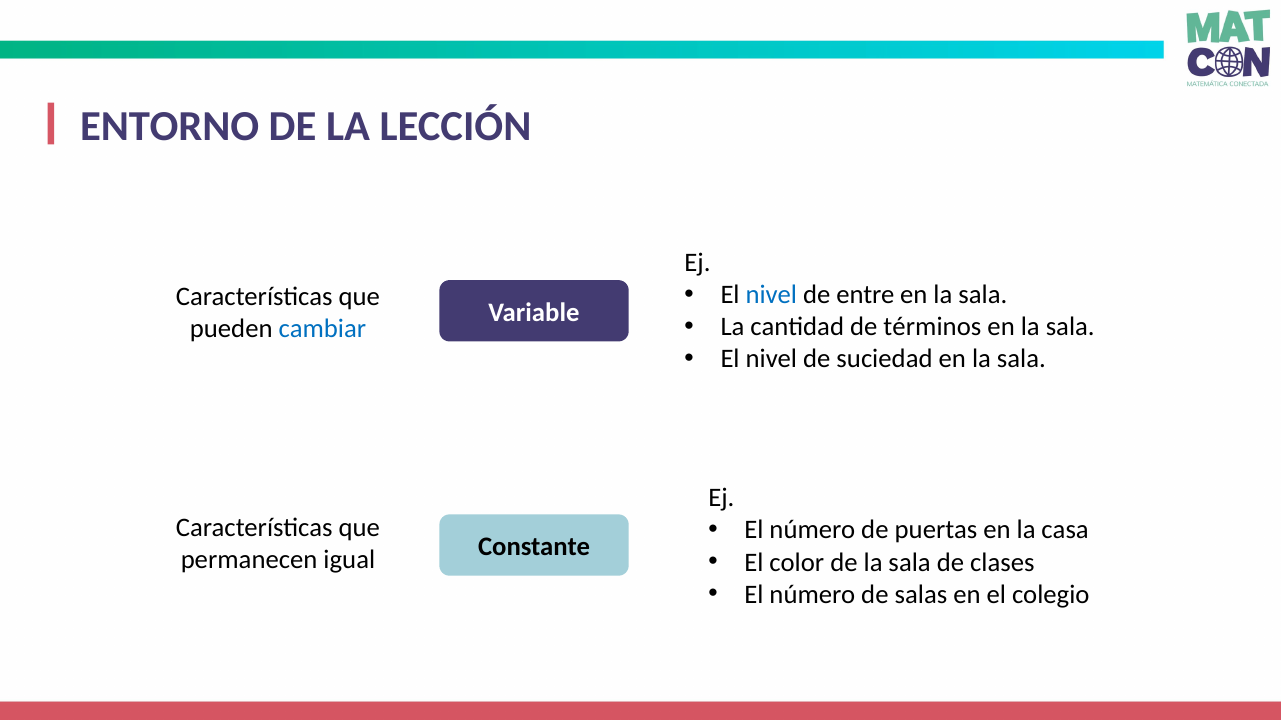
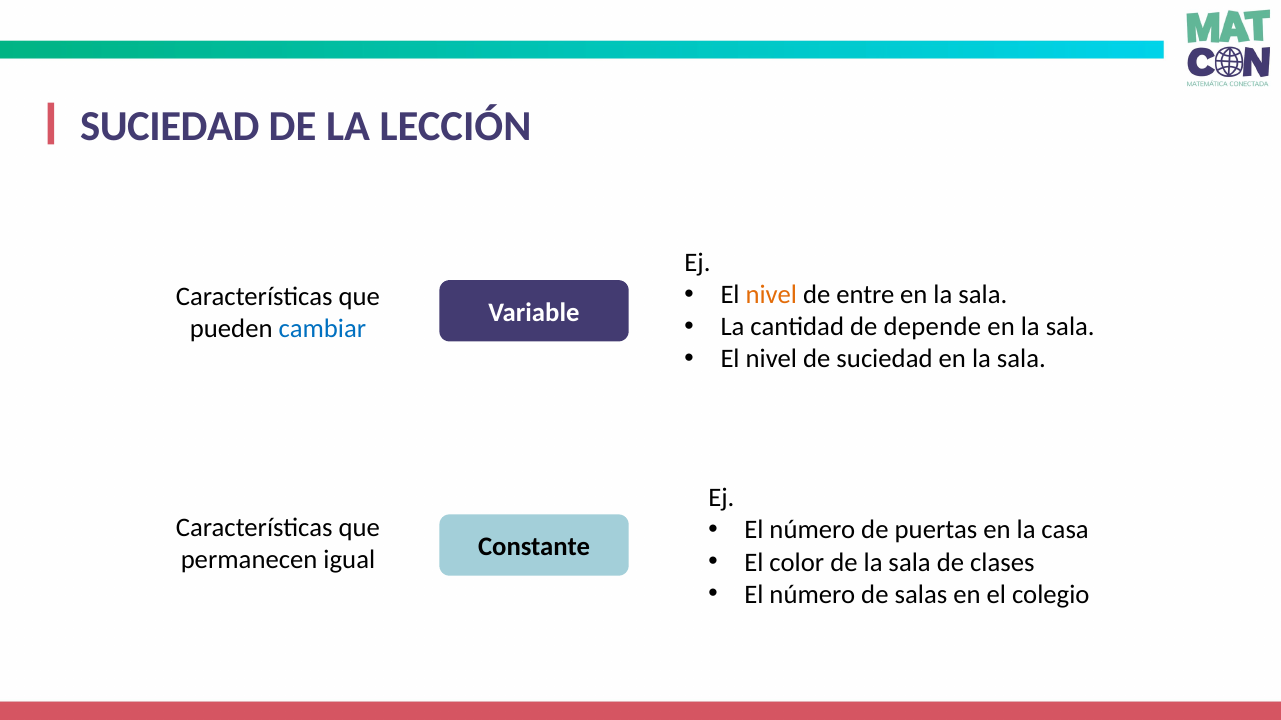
ENTORNO: ENTORNO -> SUCIEDAD (170, 126)
nivel colour: blue -> orange (771, 295)
términos: términos -> depende (932, 327)
